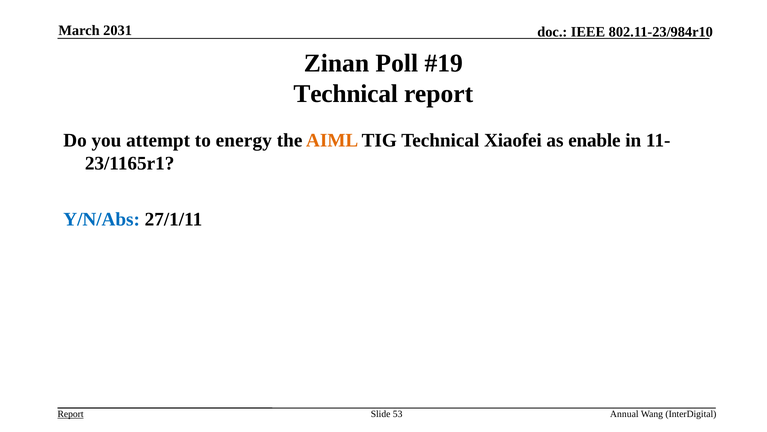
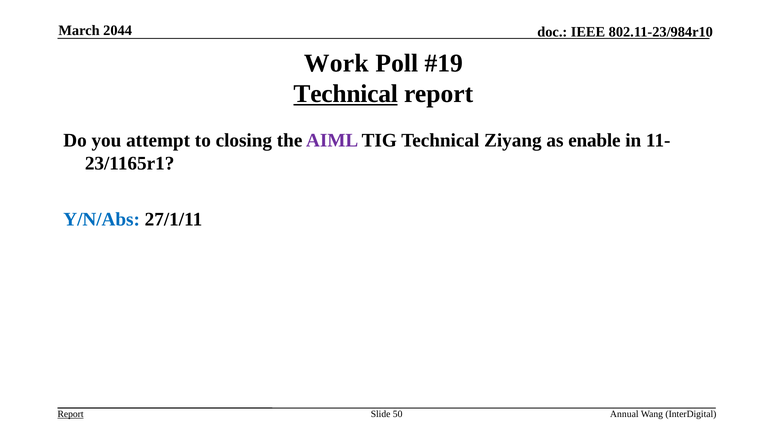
2031: 2031 -> 2044 (118, 30)
Zinan: Zinan -> Work (336, 63)
Technical underline: none -> present (346, 94)
energy: energy -> closing (244, 140)
AIML colour: orange -> purple (332, 140)
Xiaofei: Xiaofei -> Ziyang (513, 140)
53: 53 -> 50 (398, 414)
